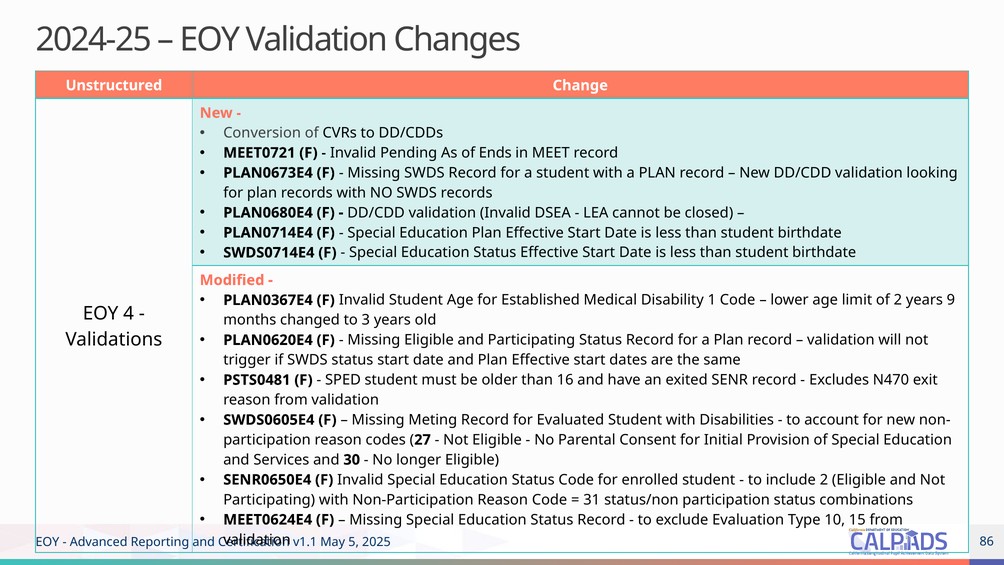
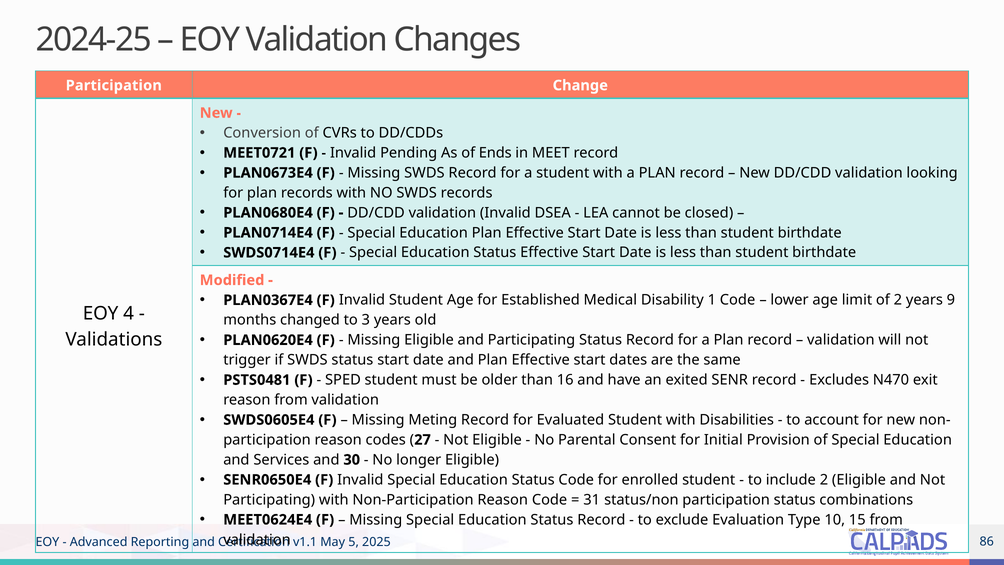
Unstructured: Unstructured -> Participation (114, 85)
